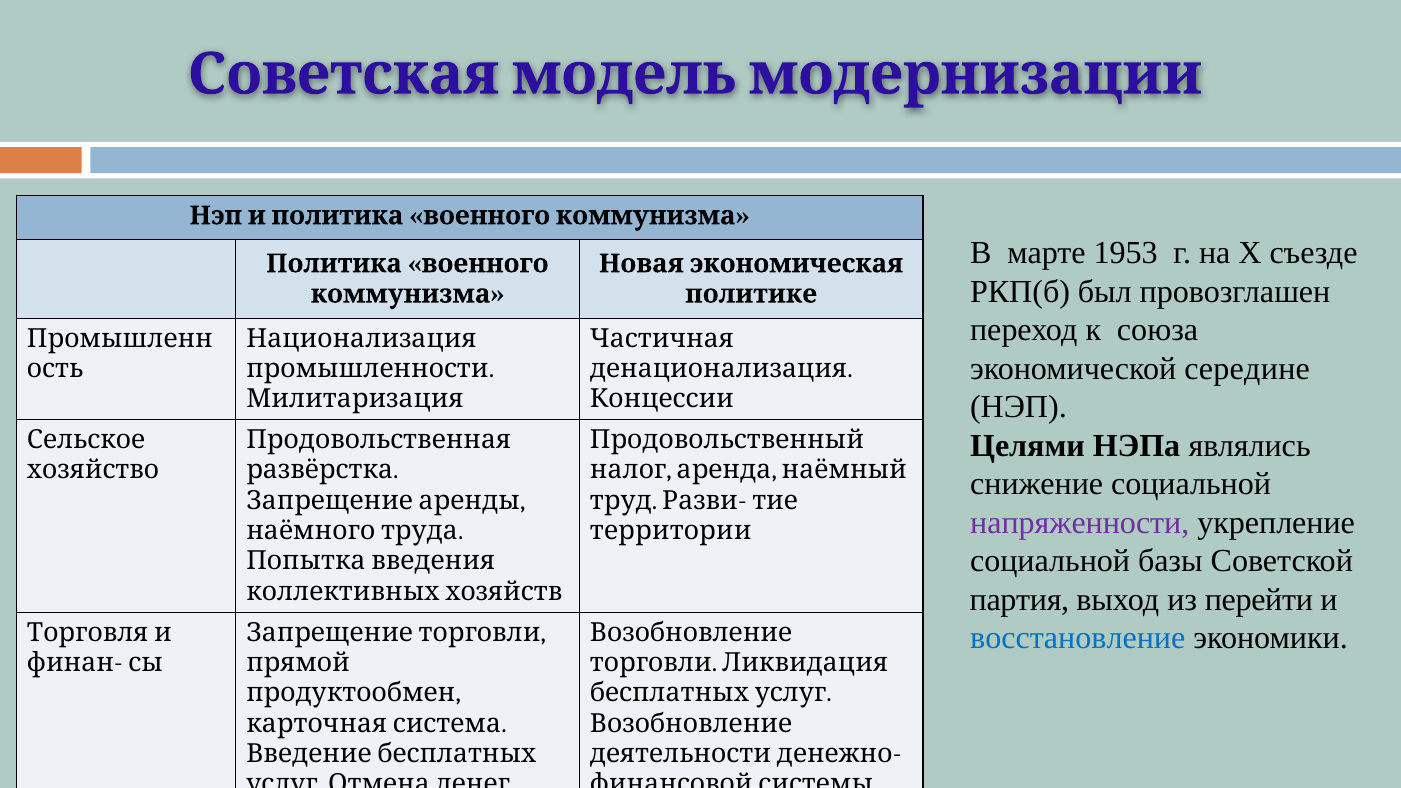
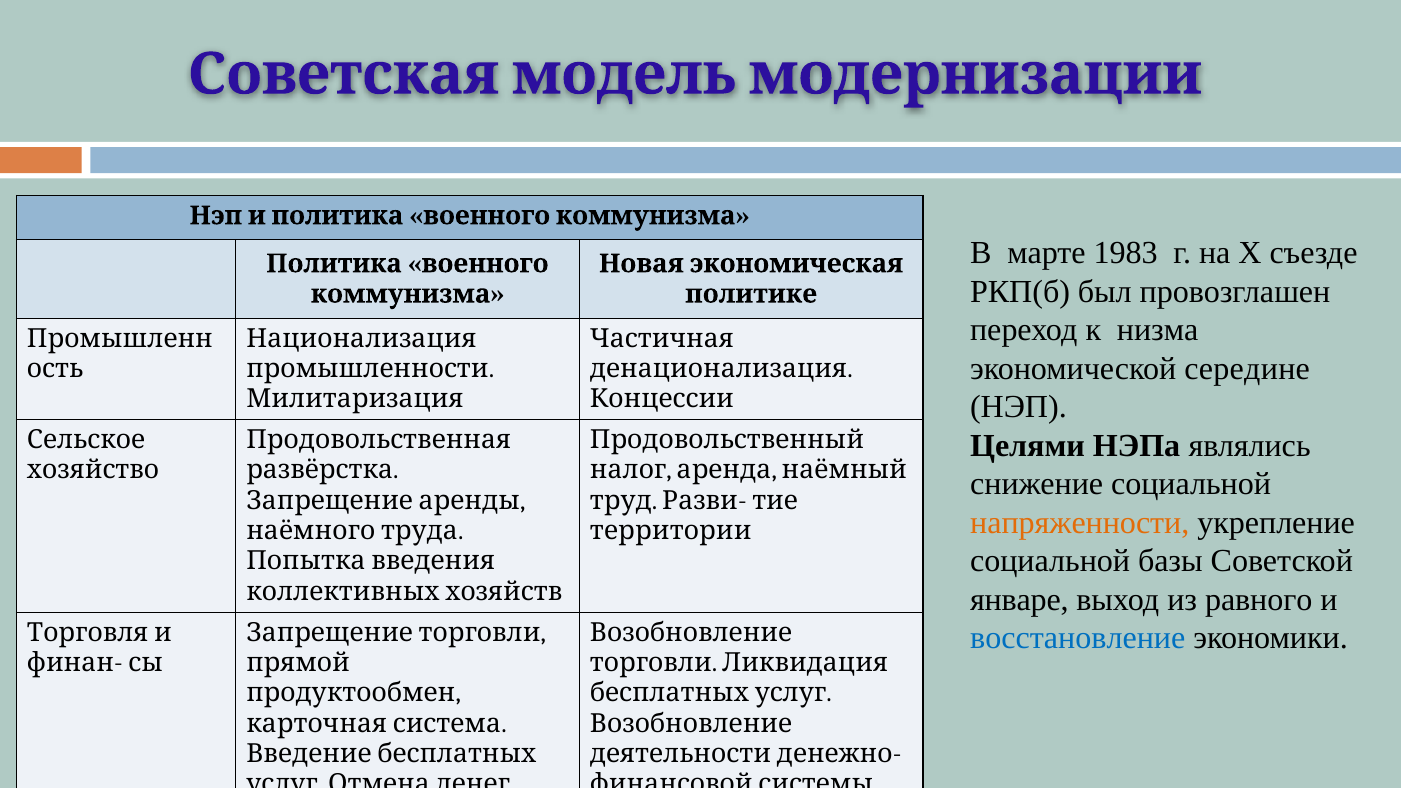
1953: 1953 -> 1983 (1126, 253)
союза: союза -> низма (1158, 330)
напряженности colour: purple -> orange (1080, 523)
партия: партия -> январе (1019, 600)
перейти: перейти -> равного (1259, 600)
